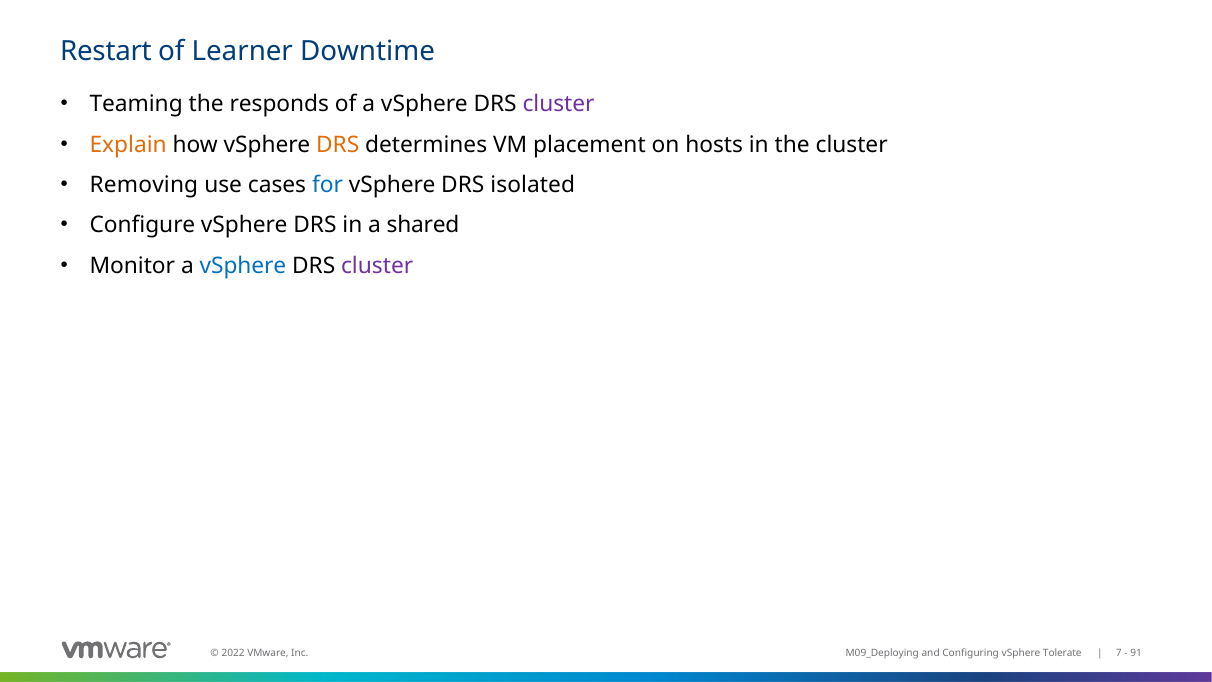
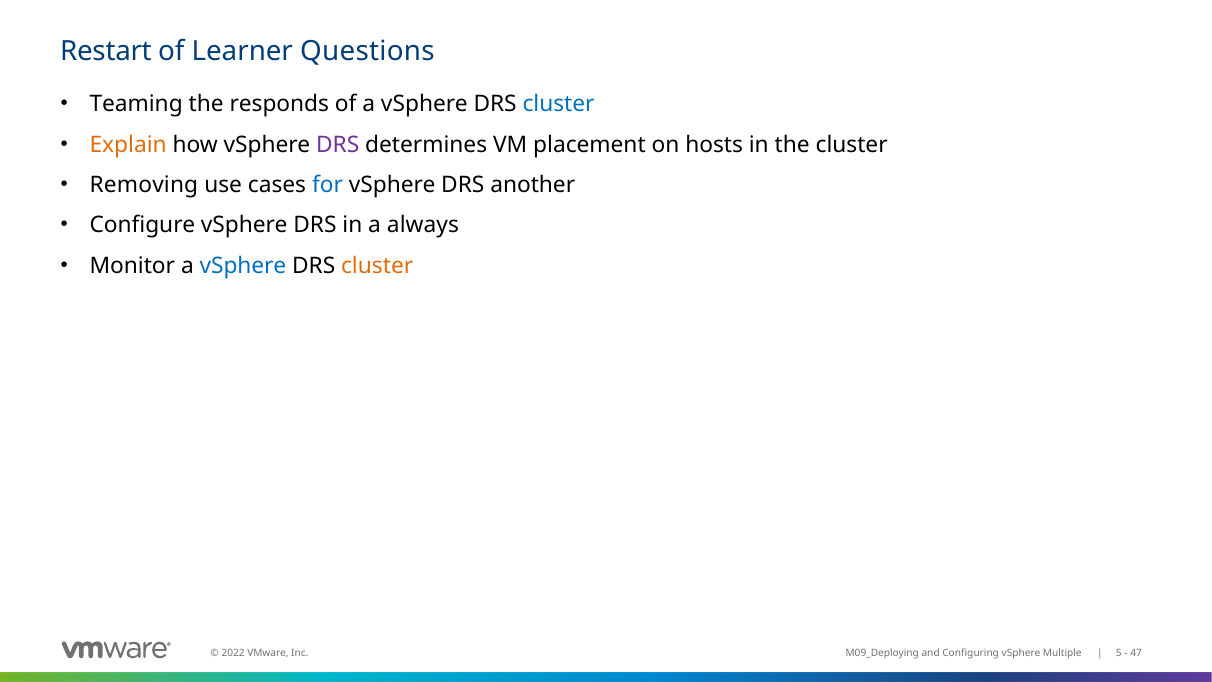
Downtime: Downtime -> Questions (367, 51)
cluster colour: purple -> blue (559, 104)
DRS colour: orange -> purple (338, 145)
isolated: isolated -> another (533, 185)
shared: shared -> always (423, 225)
cluster colour: purple -> orange (377, 266)
Tolerate: Tolerate -> Multiple (1062, 653)
7: 7 -> 5 (1119, 653)
91: 91 -> 47 (1136, 653)
